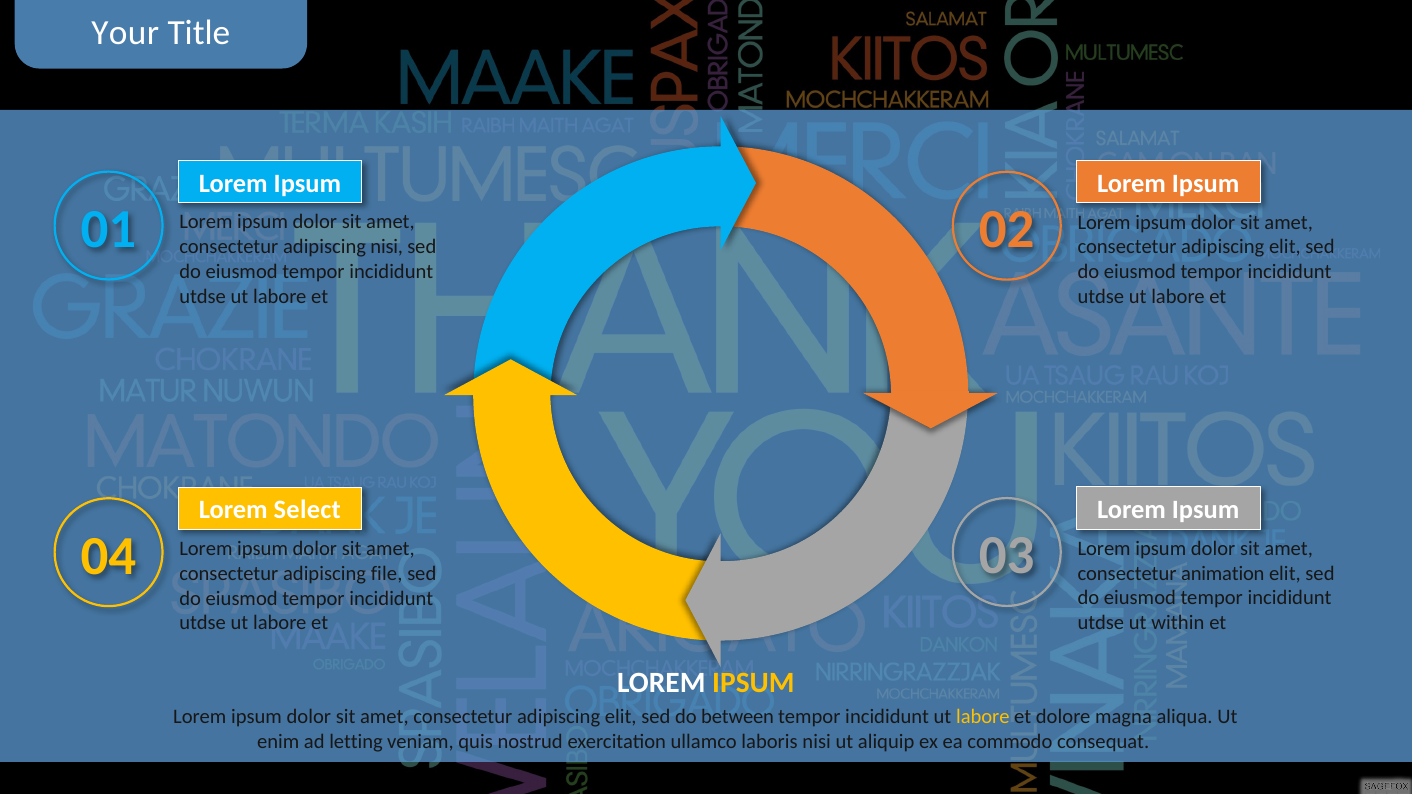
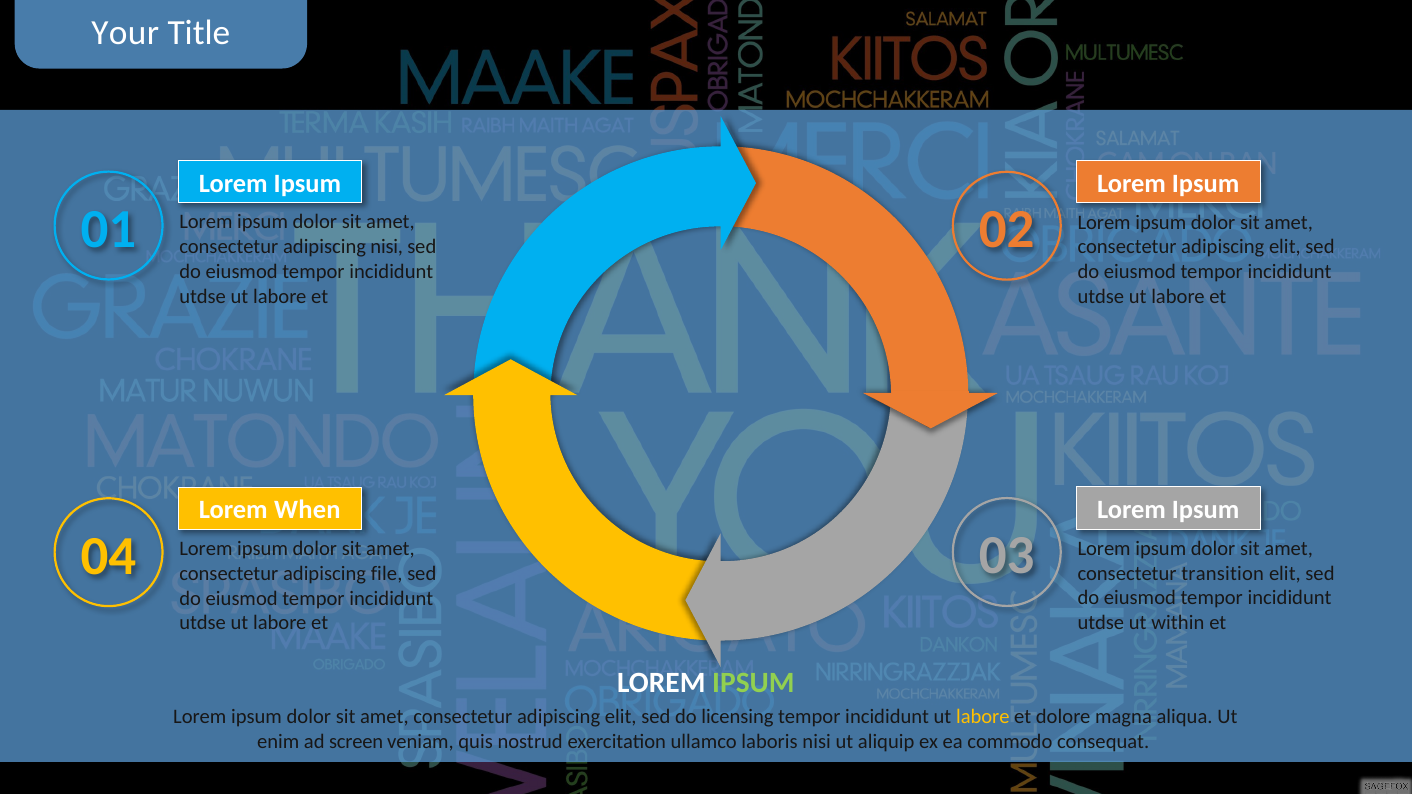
Select: Select -> When (307, 510)
animation: animation -> transition (1223, 574)
IPSUM colour: yellow -> light green (753, 683)
between: between -> licensing (737, 717)
letting: letting -> screen (356, 742)
